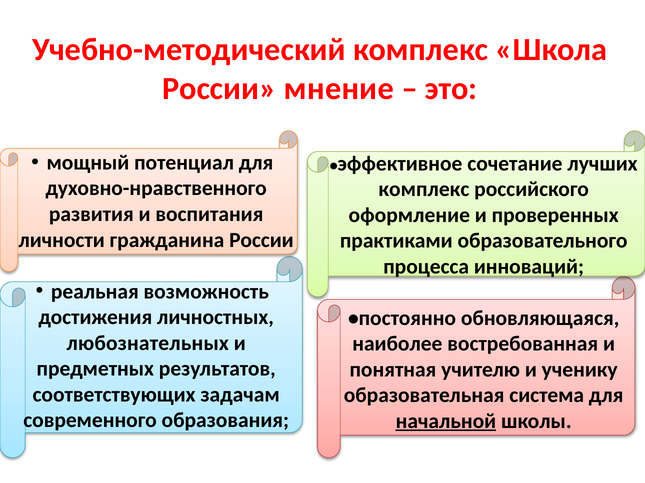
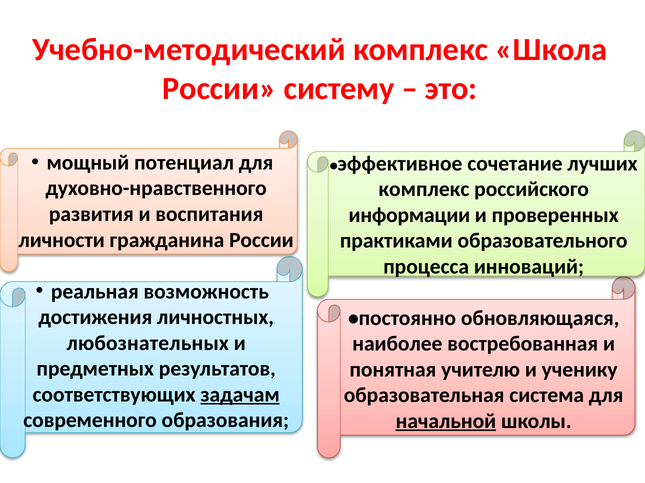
мнение: мнение -> систему (339, 89)
оформление: оформление -> информации (409, 215)
задачам underline: none -> present (240, 395)
